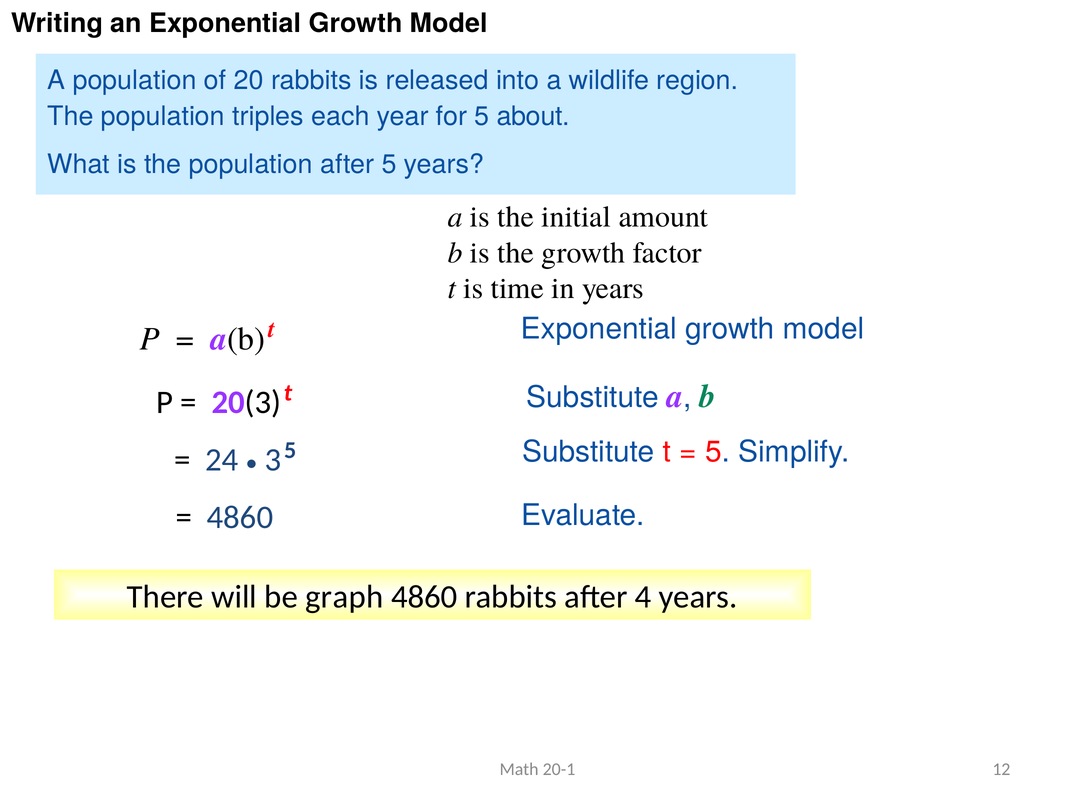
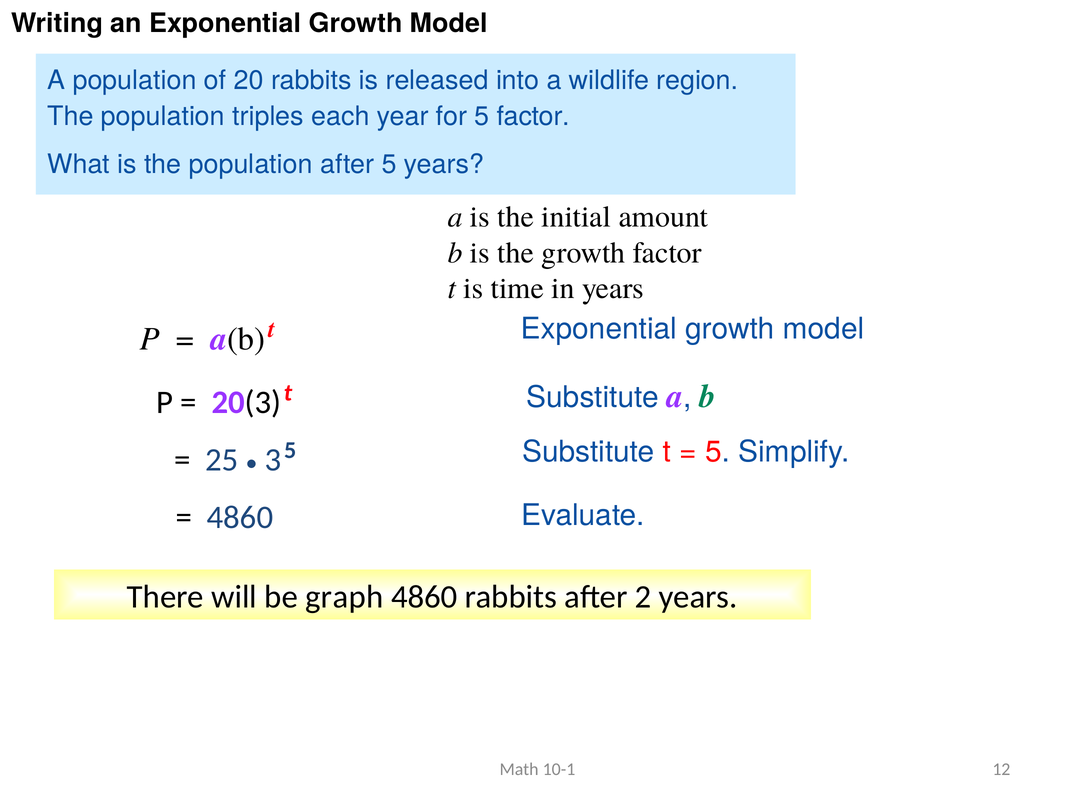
5 about: about -> factor (533, 116)
24: 24 -> 25 (222, 460)
4: 4 -> 2 (643, 597)
20-1: 20-1 -> 10-1 (559, 770)
